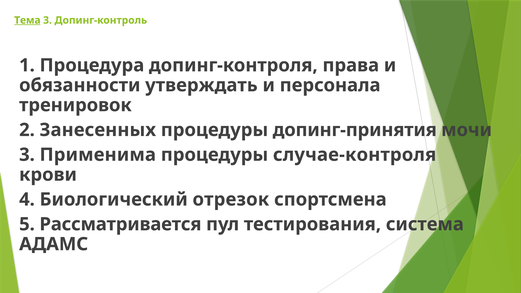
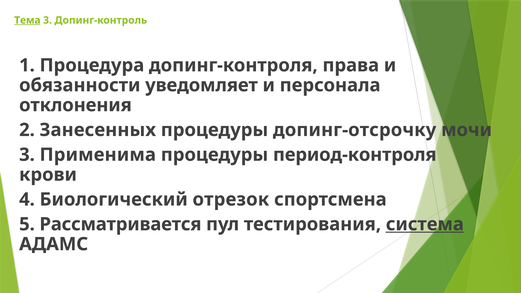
утверждать: утверждать -> уведомляет (202, 85)
тренировок: тренировок -> отклонения (75, 105)
допинг-принятия: допинг-принятия -> допинг-отсрочку (355, 130)
случае-контроля: случае-контроля -> период-контроля (355, 155)
система underline: none -> present (425, 224)
